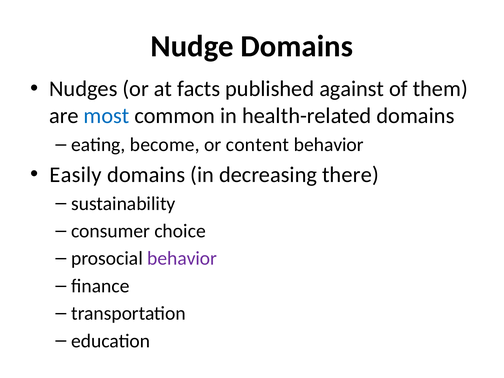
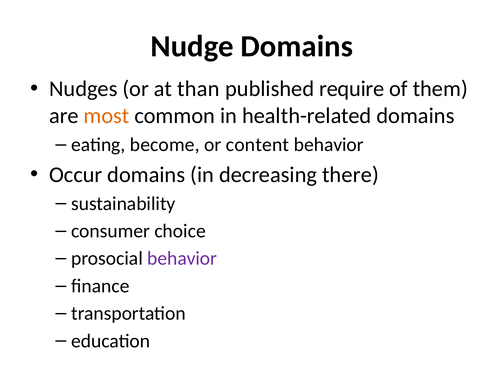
facts: facts -> than (198, 89)
against: against -> require (352, 89)
most colour: blue -> orange (106, 116)
Easily: Easily -> Occur (76, 175)
